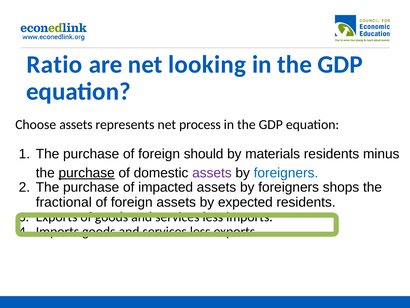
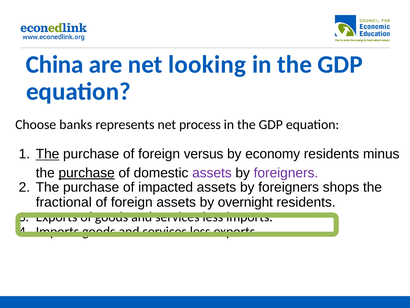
Ratio: Ratio -> China (55, 64)
Choose assets: assets -> banks (76, 124)
The underline: none -> present (48, 154)
should: should -> versus (204, 154)
materials: materials -> economy (273, 154)
foreigners colour: blue -> purple (286, 173)
expected: expected -> overnight (245, 202)
